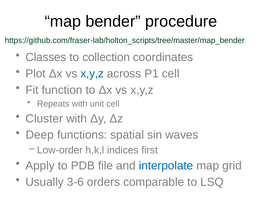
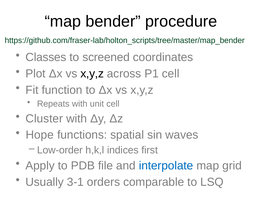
collection: collection -> screened (106, 57)
x,y,z colour: blue -> black (92, 73)
Deep: Deep -> Hope (40, 135)
3-6: 3-6 -> 3-1 (75, 181)
